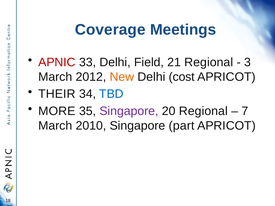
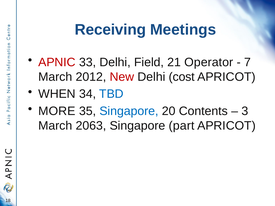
Coverage: Coverage -> Receiving (110, 30)
21 Regional: Regional -> Operator (209, 62)
3: 3 -> 7 (248, 62)
New colour: orange -> red (122, 77)
THEIR: THEIR -> WHEN (57, 94)
Singapore colour: purple -> blue (129, 111)
20 Regional: Regional -> Contents (203, 111)
7: 7 -> 3 (245, 111)
2010: 2010 -> 2063 (91, 126)
